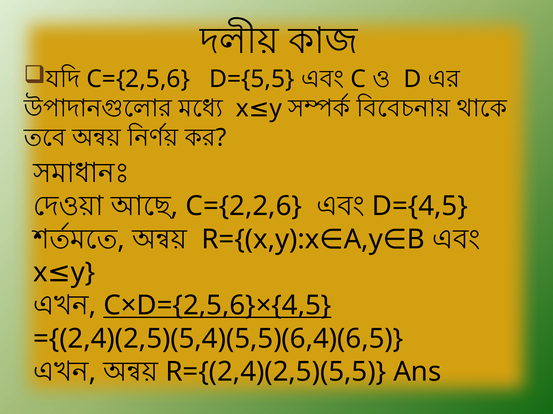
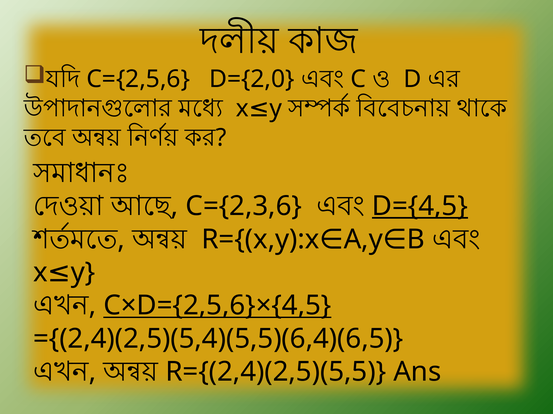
D={5,5: D={5,5 -> D={2,0 (252, 79)
C={2,2,6: C={2,2,6 -> C={2,3,6 (244, 206)
D={4,5 underline: none -> present (420, 206)
